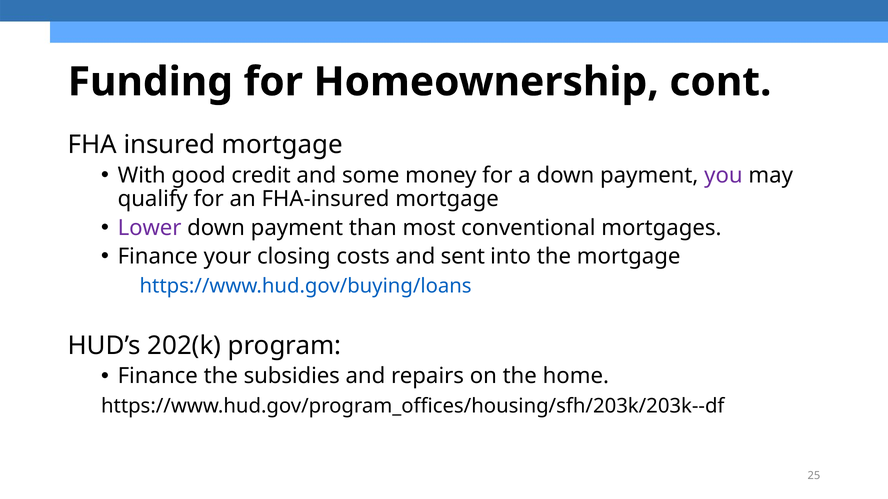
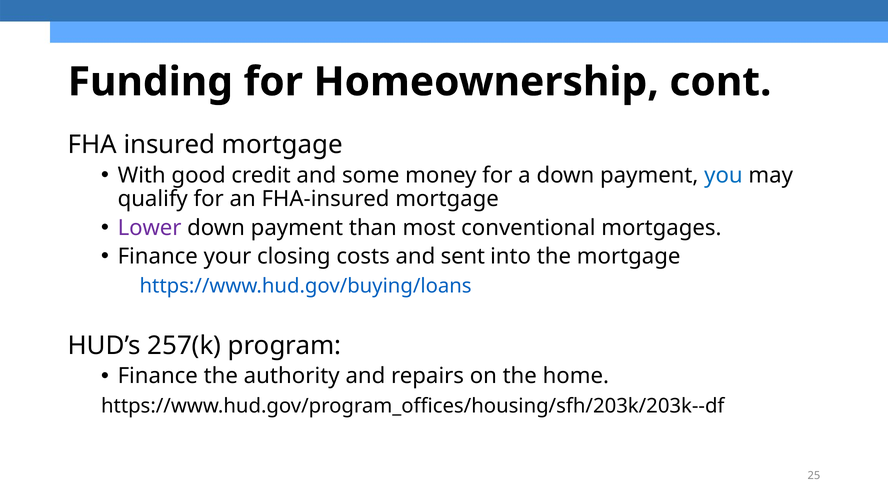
you colour: purple -> blue (723, 175)
202(k: 202(k -> 257(k (184, 346)
subsidies: subsidies -> authority (292, 376)
